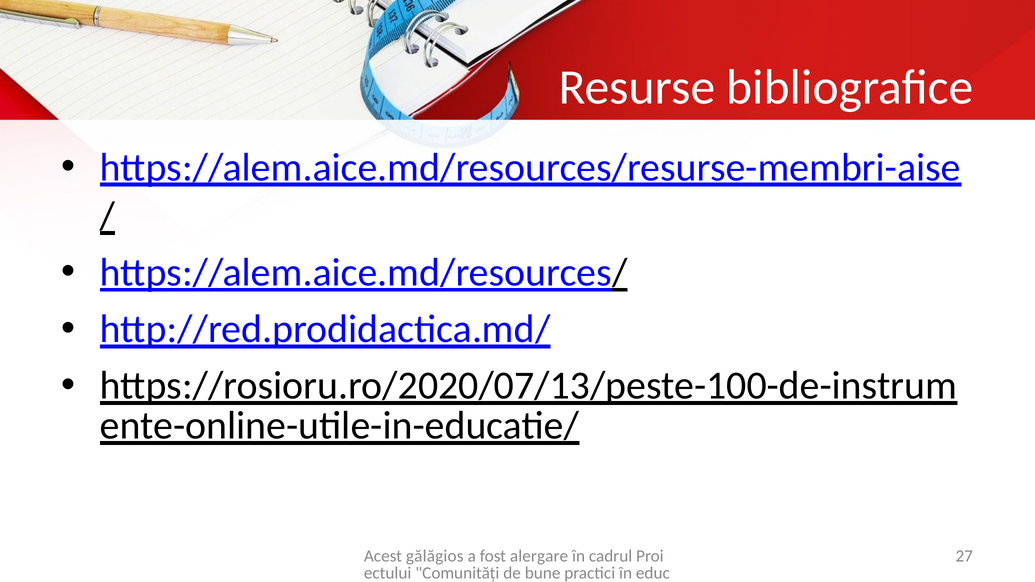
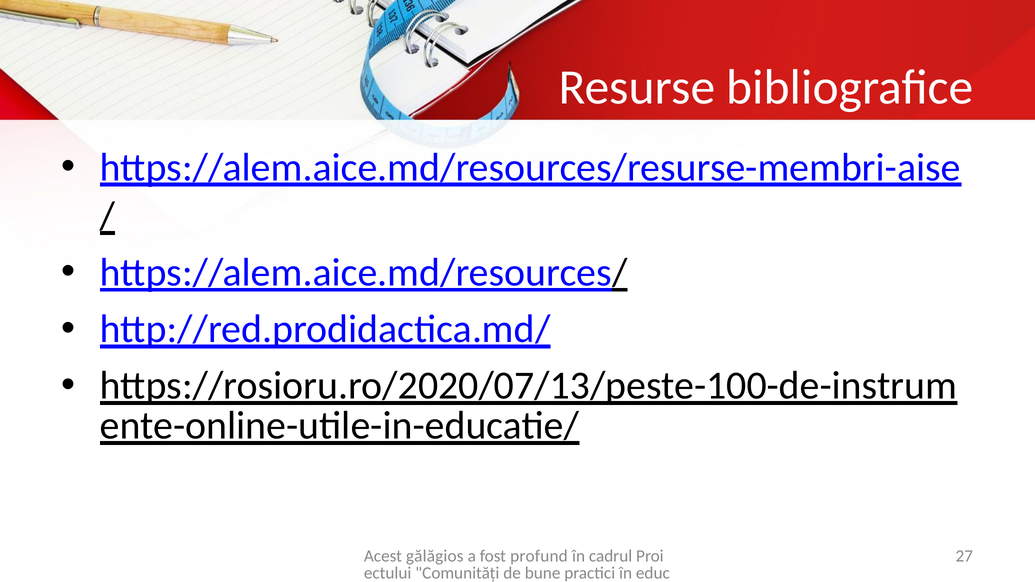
alergare: alergare -> profund (539, 556)
